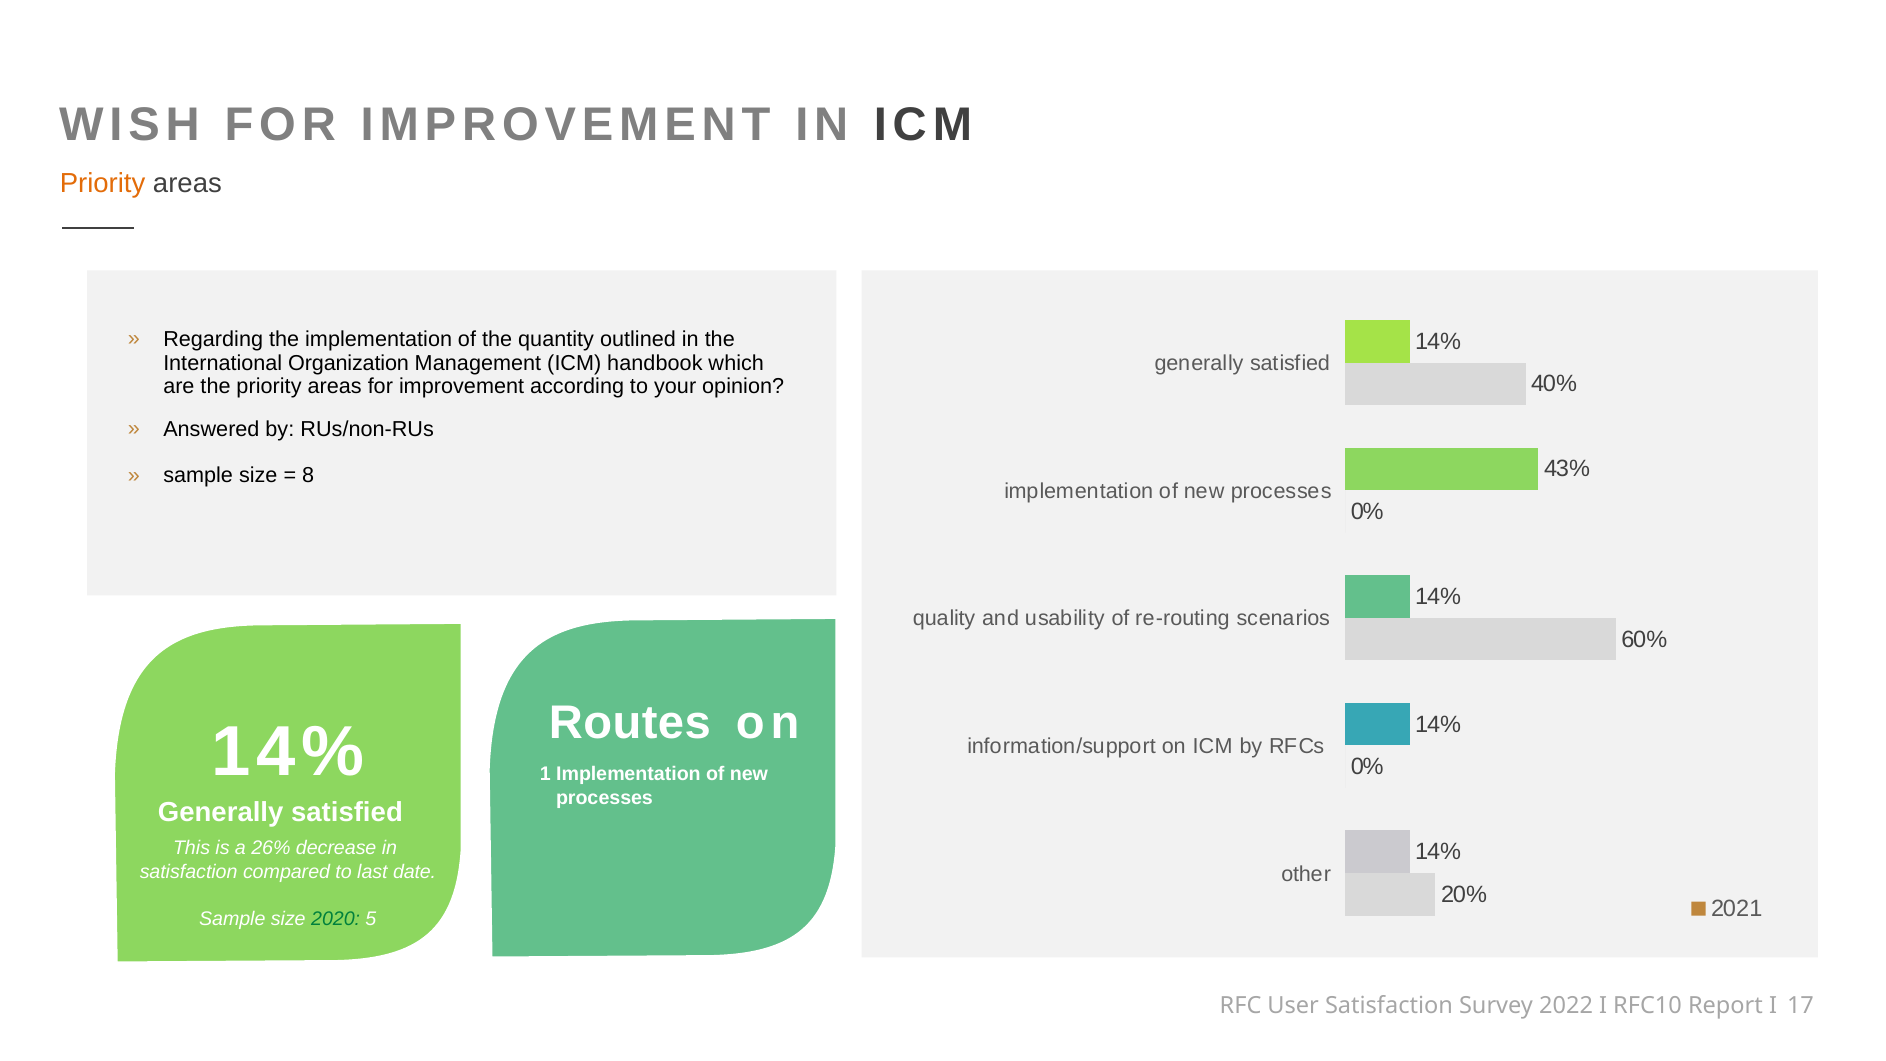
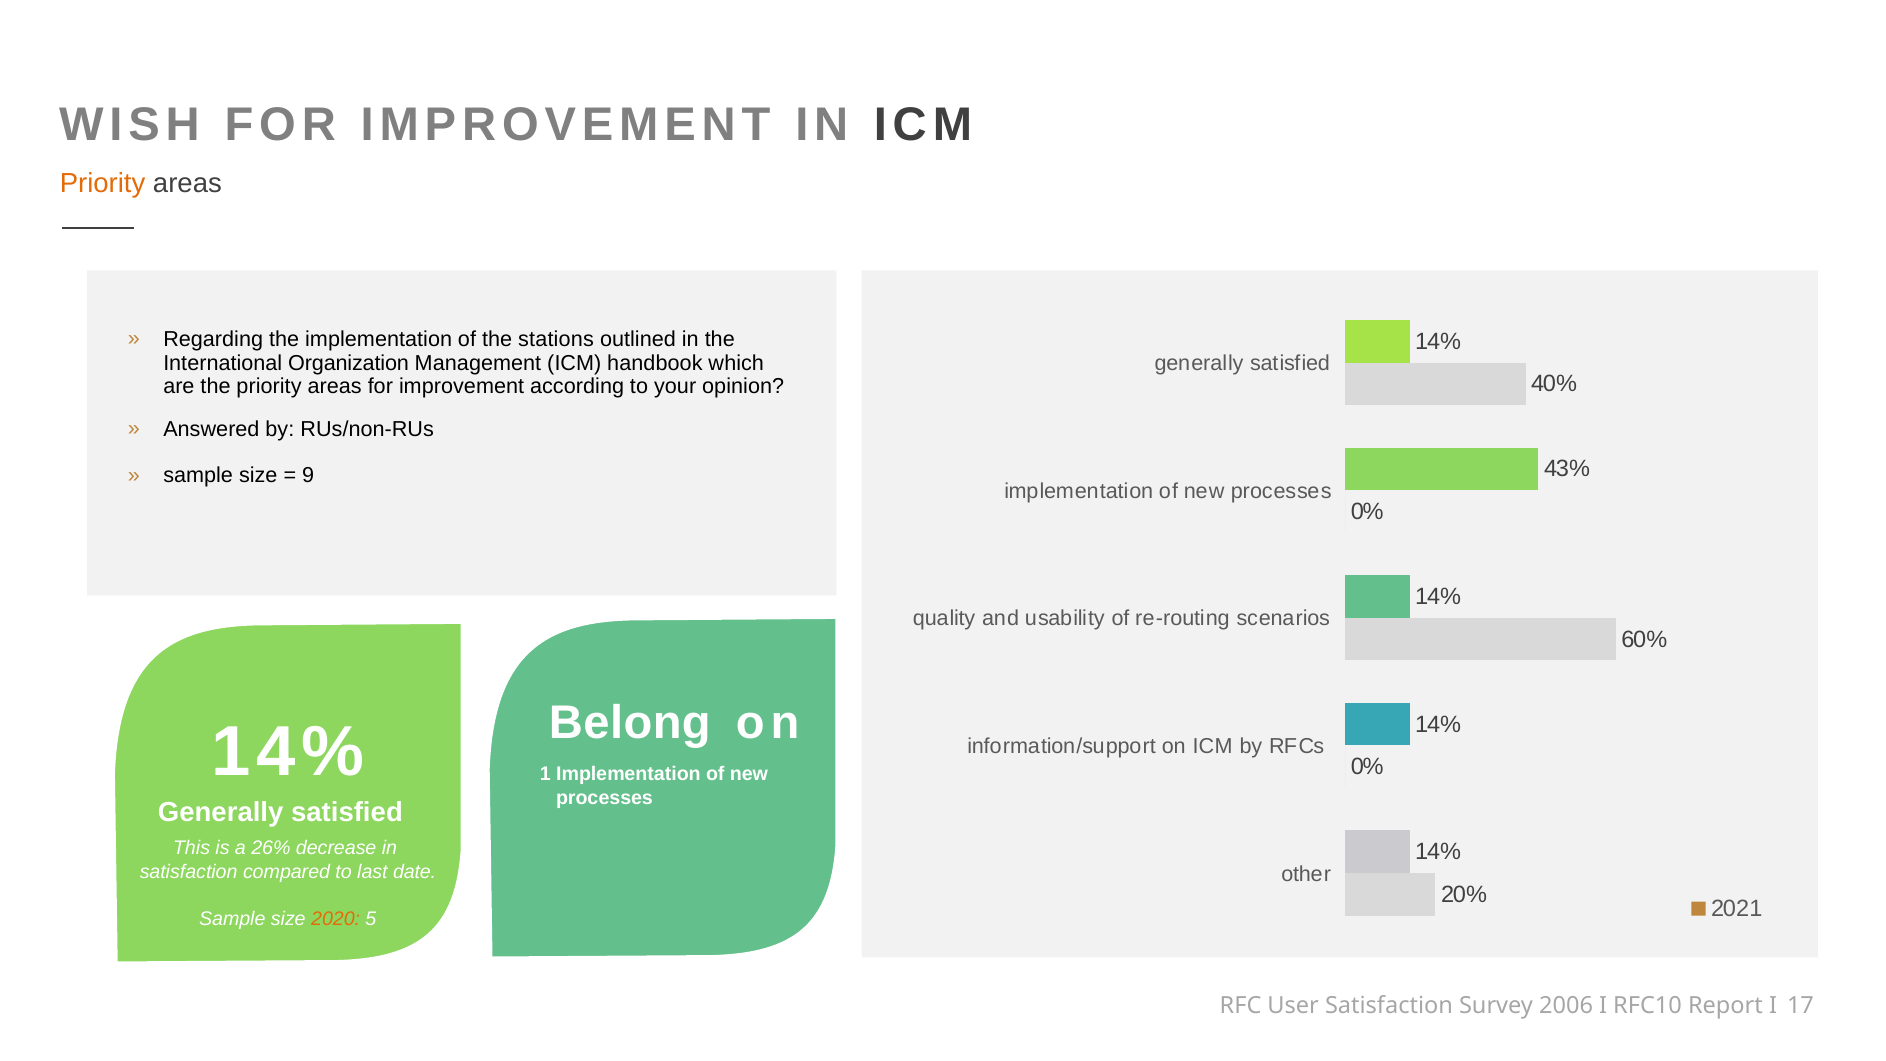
quantity: quantity -> stations (556, 340)
8: 8 -> 9 (308, 476)
Routes: Routes -> Belong (630, 723)
2020 colour: green -> orange (336, 919)
2022: 2022 -> 2006 (1566, 1006)
